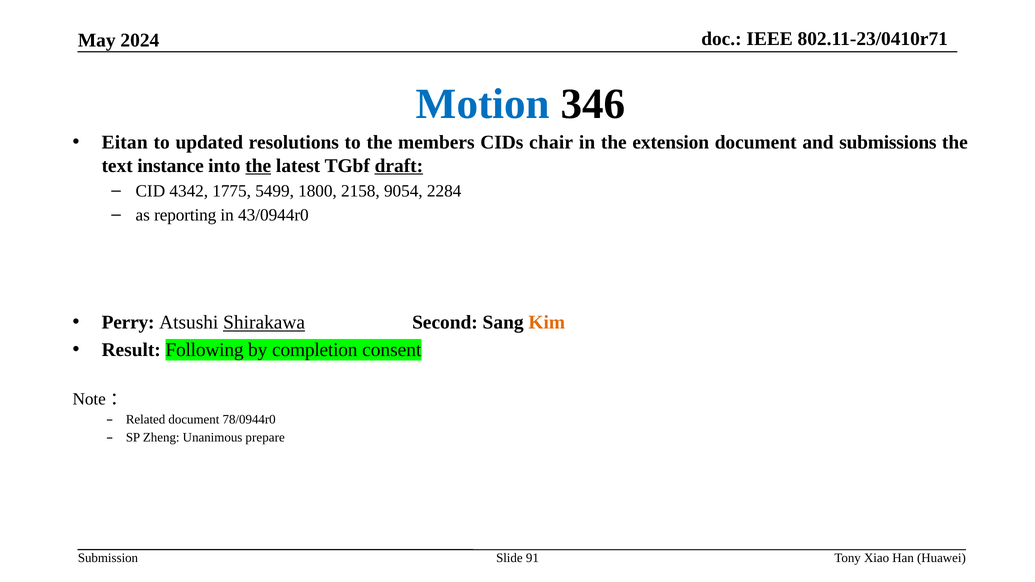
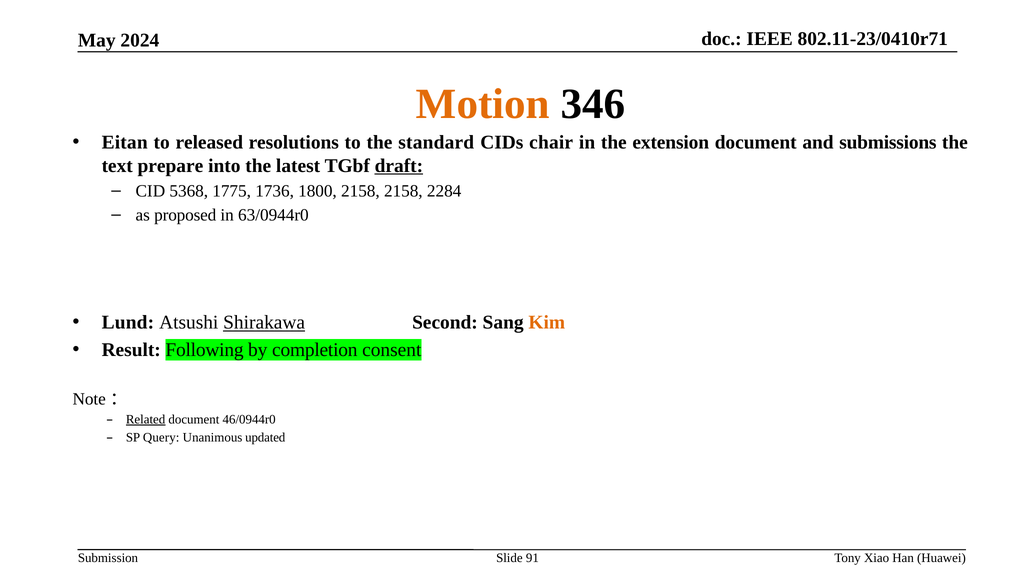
Motion colour: blue -> orange (483, 104)
updated: updated -> released (209, 142)
members: members -> standard (436, 142)
instance: instance -> prepare (170, 166)
the underline: present -> none (258, 166)
4342: 4342 -> 5368 (189, 191)
5499: 5499 -> 1736 (275, 191)
2158 9054: 9054 -> 2158 (403, 191)
reporting: reporting -> proposed (185, 215)
43/0944r0: 43/0944r0 -> 63/0944r0 (273, 215)
Perry: Perry -> Lund (128, 323)
Related underline: none -> present (146, 420)
78/0944r0: 78/0944r0 -> 46/0944r0 (249, 420)
Zheng: Zheng -> Query (161, 438)
prepare: prepare -> updated (265, 438)
